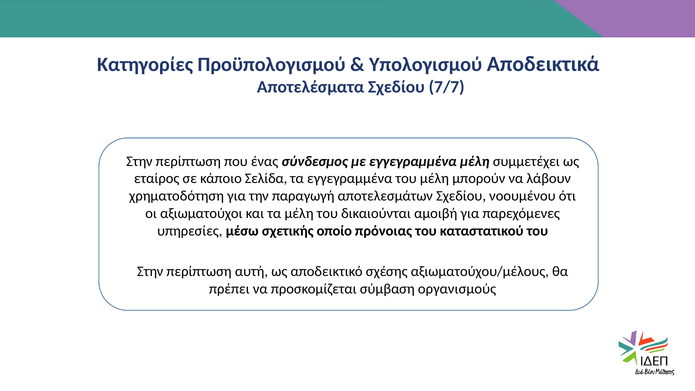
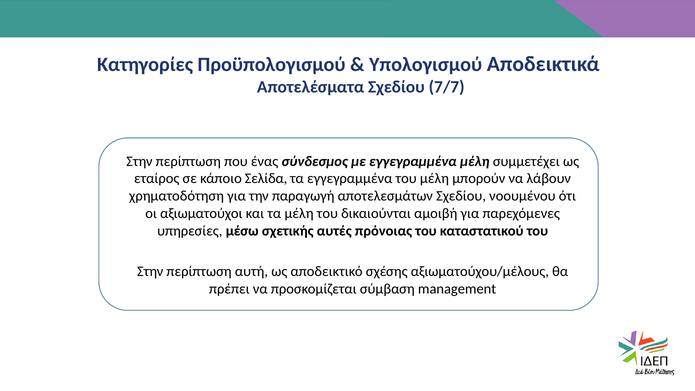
οποίο: οποίο -> αυτές (334, 231)
οργανισμούς: οργανισμούς -> management (457, 289)
